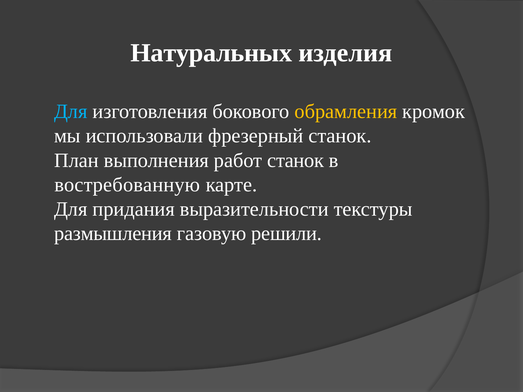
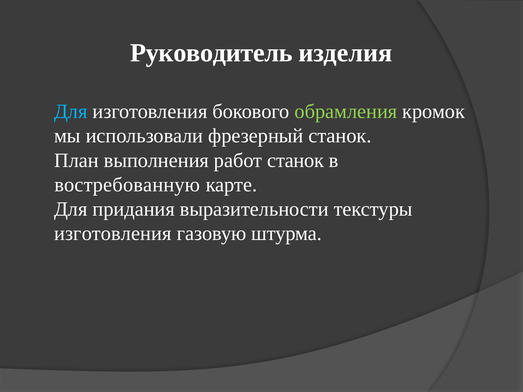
Натуральных: Натуральных -> Руководитель (211, 53)
обрамления colour: yellow -> light green (346, 112)
размышления: размышления -> изготовления (113, 234)
решили: решили -> штурма (287, 234)
